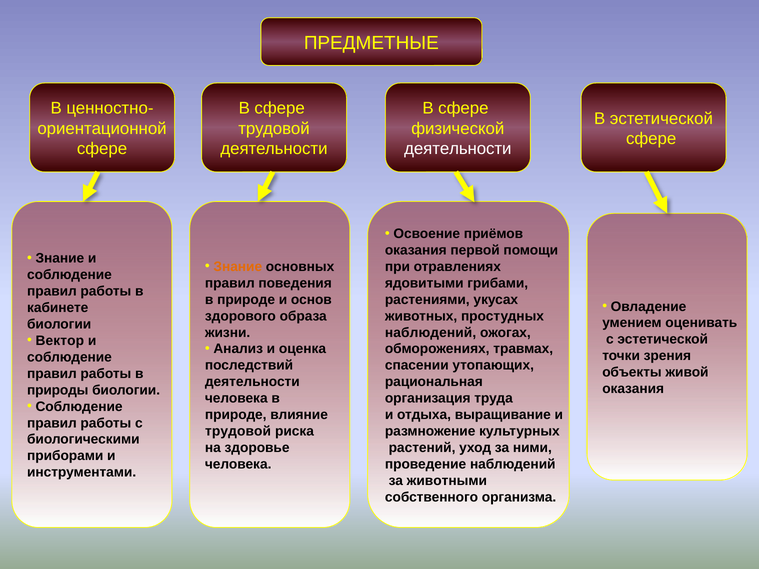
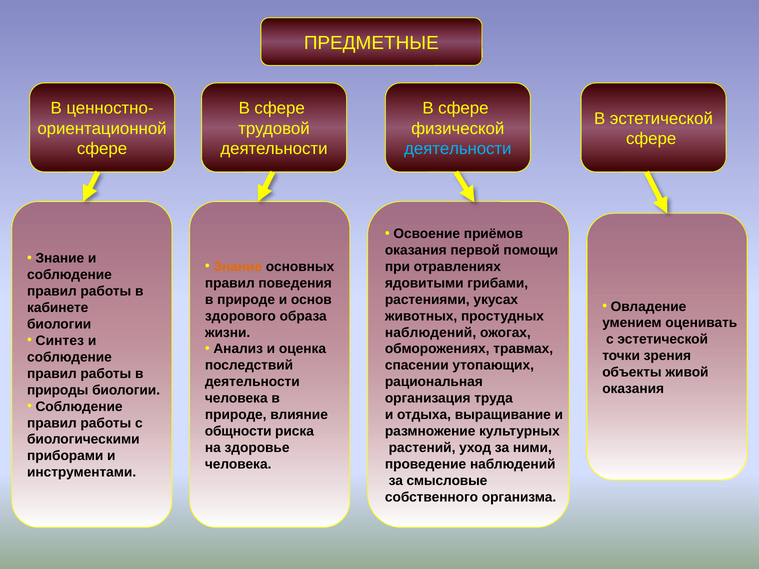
деятельности colour: white -> light blue (458, 149)
Вектор: Вектор -> Синтез (60, 341)
трудовой: трудовой -> общности (238, 431)
животными: животными -> смысловые (447, 481)
